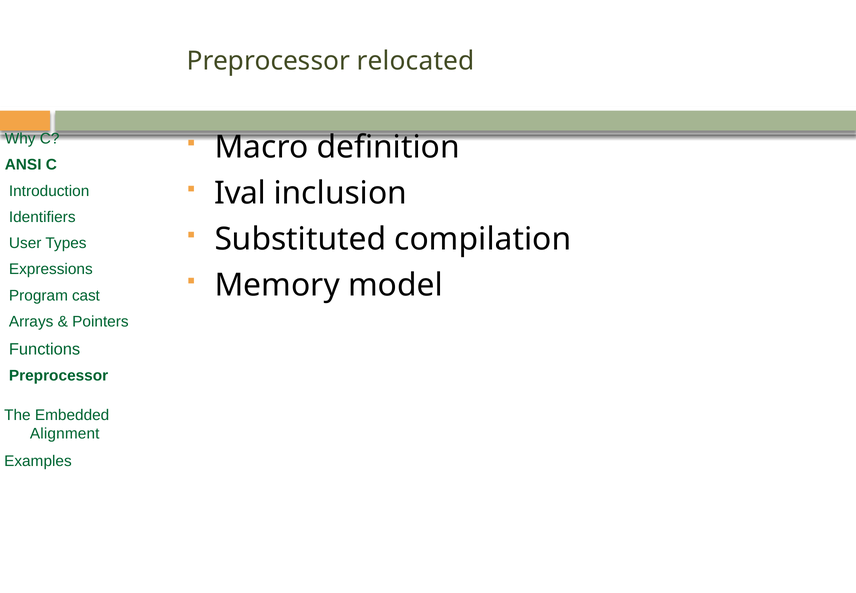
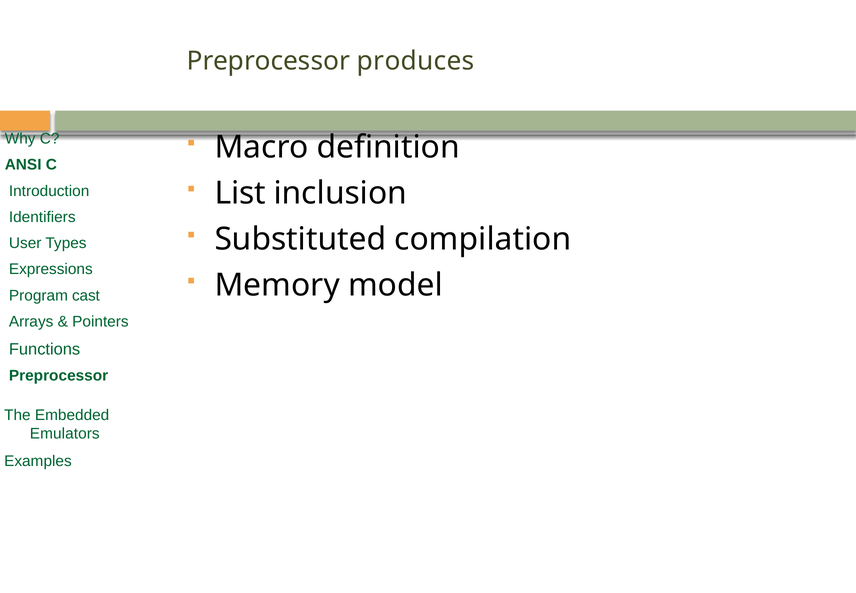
relocated: relocated -> produces (416, 61)
Ival: Ival -> List (240, 193)
Alignment: Alignment -> Emulators (65, 433)
